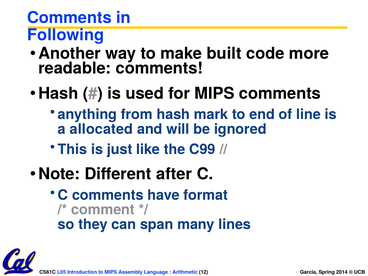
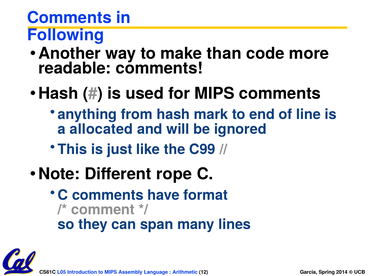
built: built -> than (224, 53)
after: after -> rope (174, 174)
